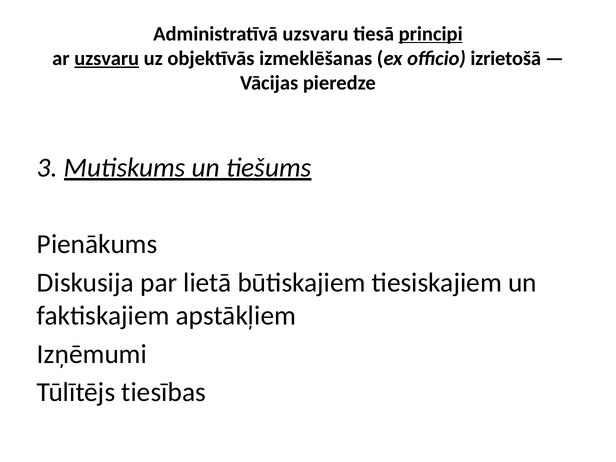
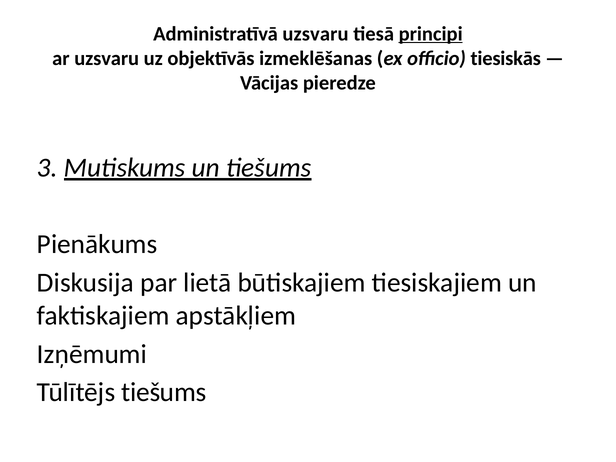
uzsvaru underline: present -> none (107, 58)
izrietošā: izrietošā -> tiesiskās (506, 58)
Tūlītējs tiesības: tiesības -> tiešums (164, 392)
